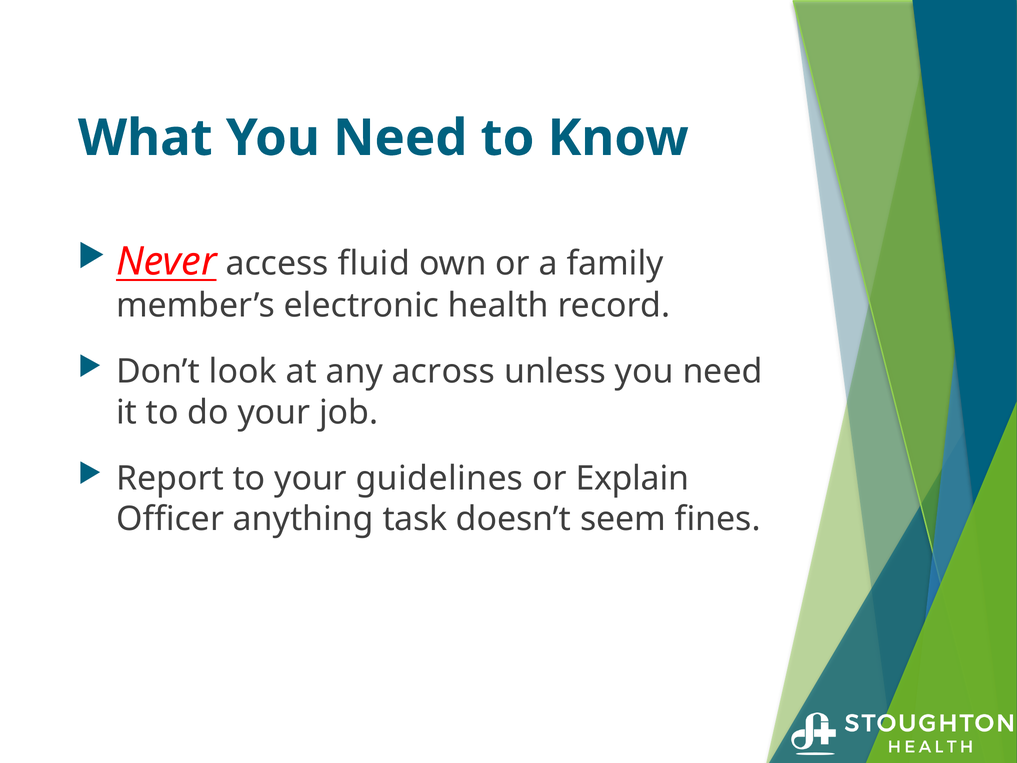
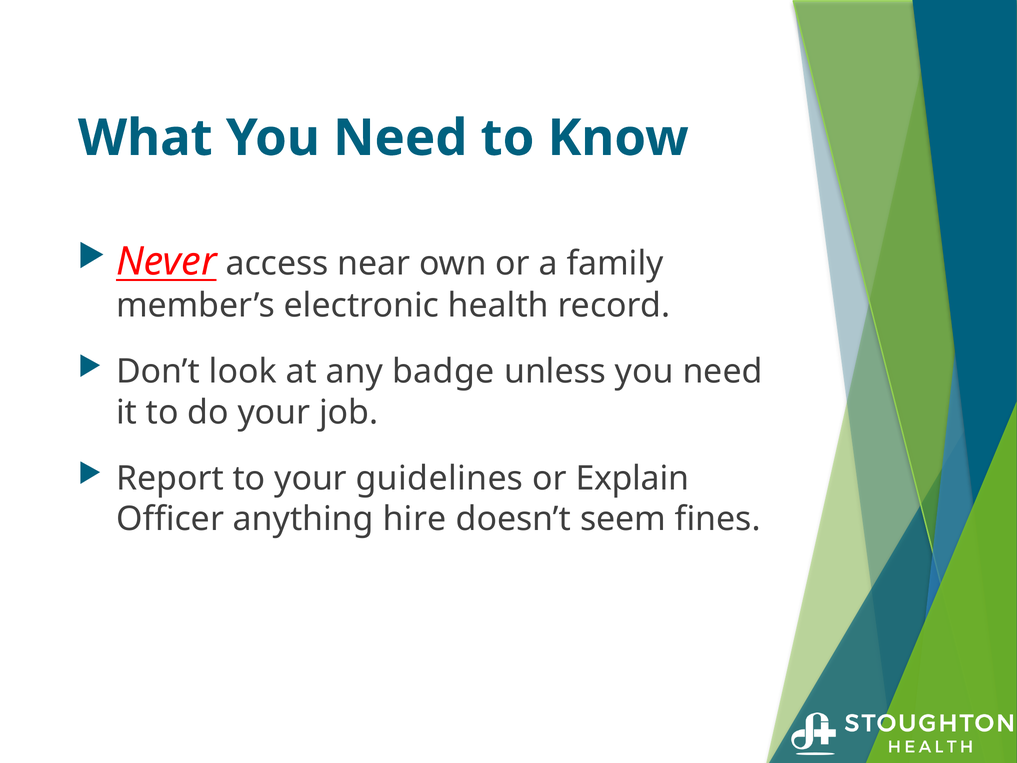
fluid: fluid -> near (374, 264)
across: across -> badge (443, 372)
task: task -> hire (415, 519)
